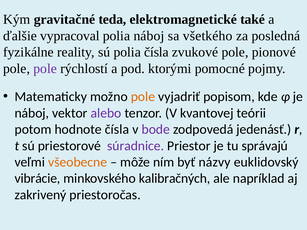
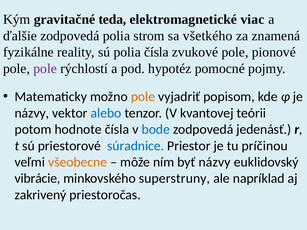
také: také -> viac (252, 19)
ďalšie vypracoval: vypracoval -> zodpovedá (70, 36)
polia náboj: náboj -> strom (149, 36)
posledná: posledná -> znamená (276, 36)
ktorými: ktorými -> hypotéz (170, 69)
náboj: náboj -> názvy (32, 113)
alebo colour: purple -> blue (106, 113)
bode colour: purple -> blue (156, 130)
súradnice colour: purple -> blue (136, 146)
správajú: správajú -> príčinou (265, 146)
kalibračných: kalibračných -> superstruny (174, 179)
